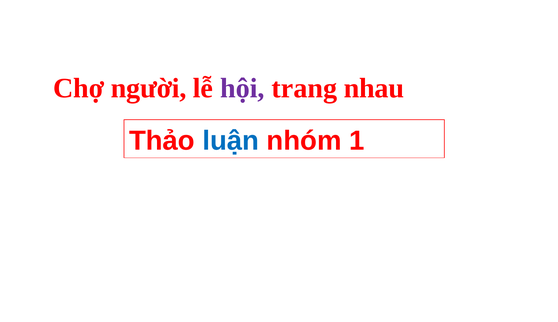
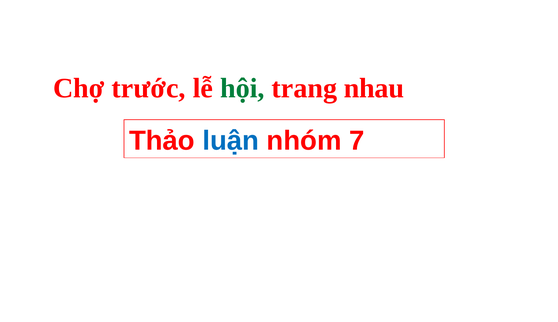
người: người -> trước (149, 88)
hội colour: purple -> green (242, 88)
1: 1 -> 7 (357, 141)
